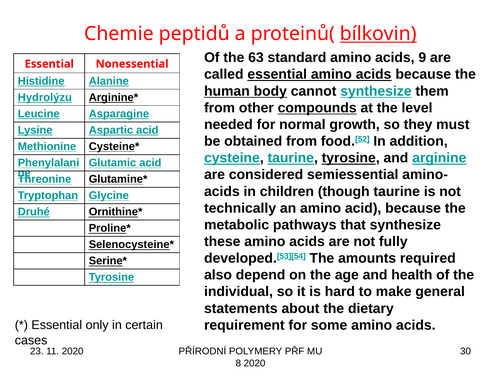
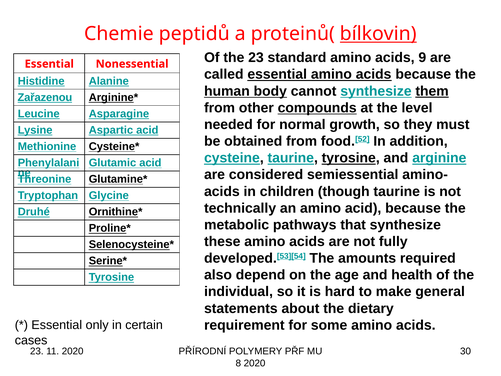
the 63: 63 -> 23 (256, 58)
them underline: none -> present (432, 91)
Hydrolýzu: Hydrolýzu -> Zařazenou (45, 97)
